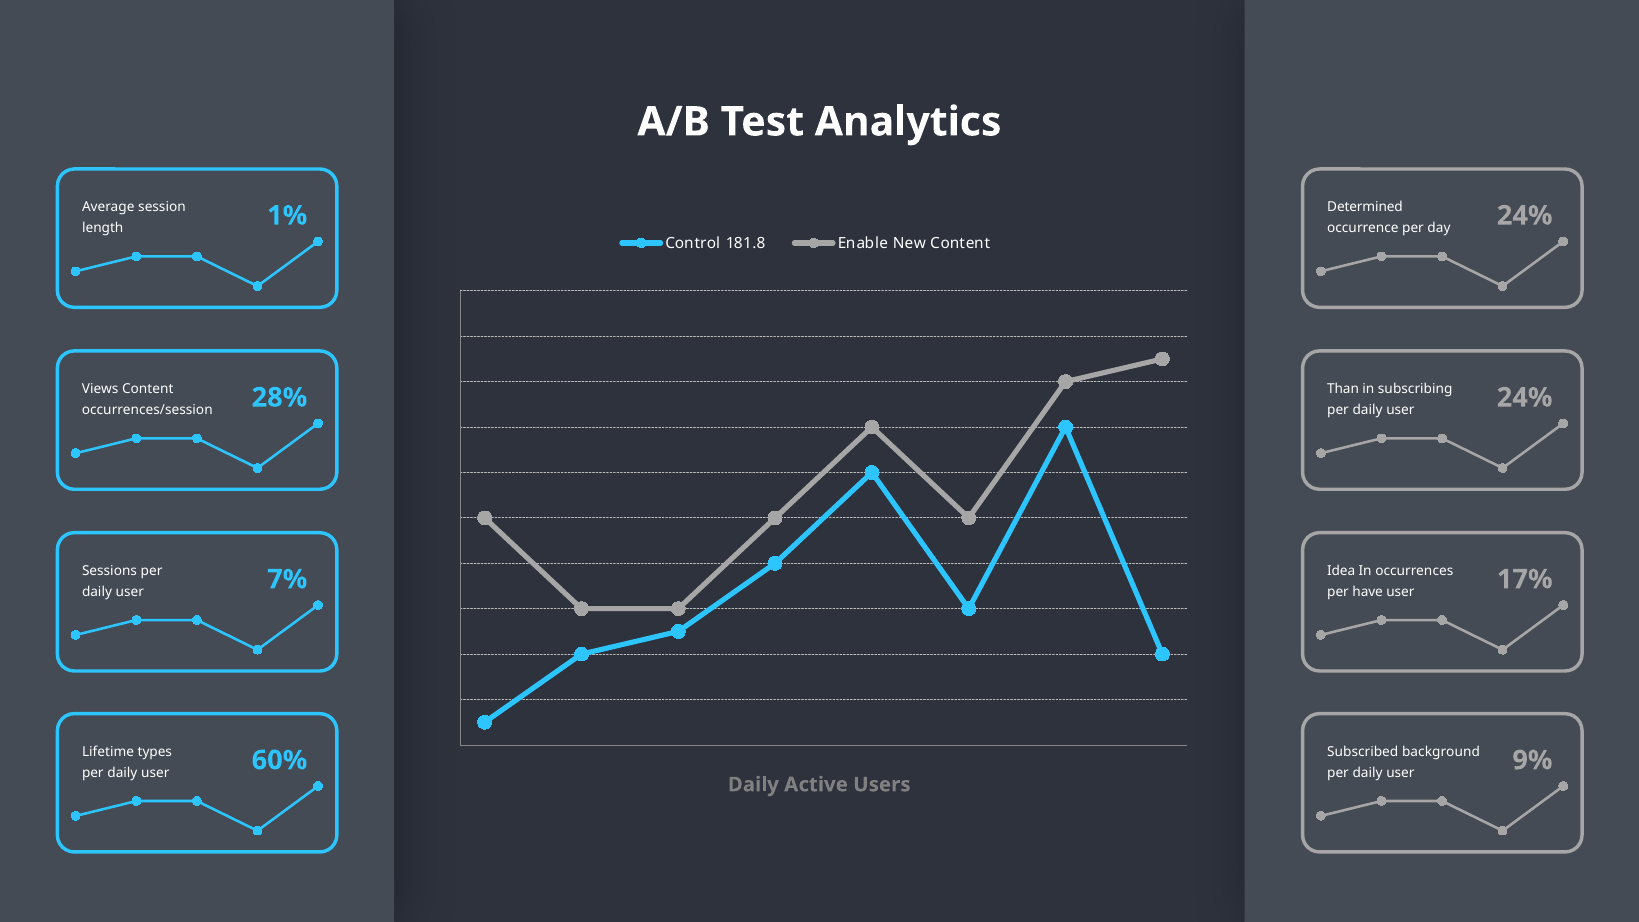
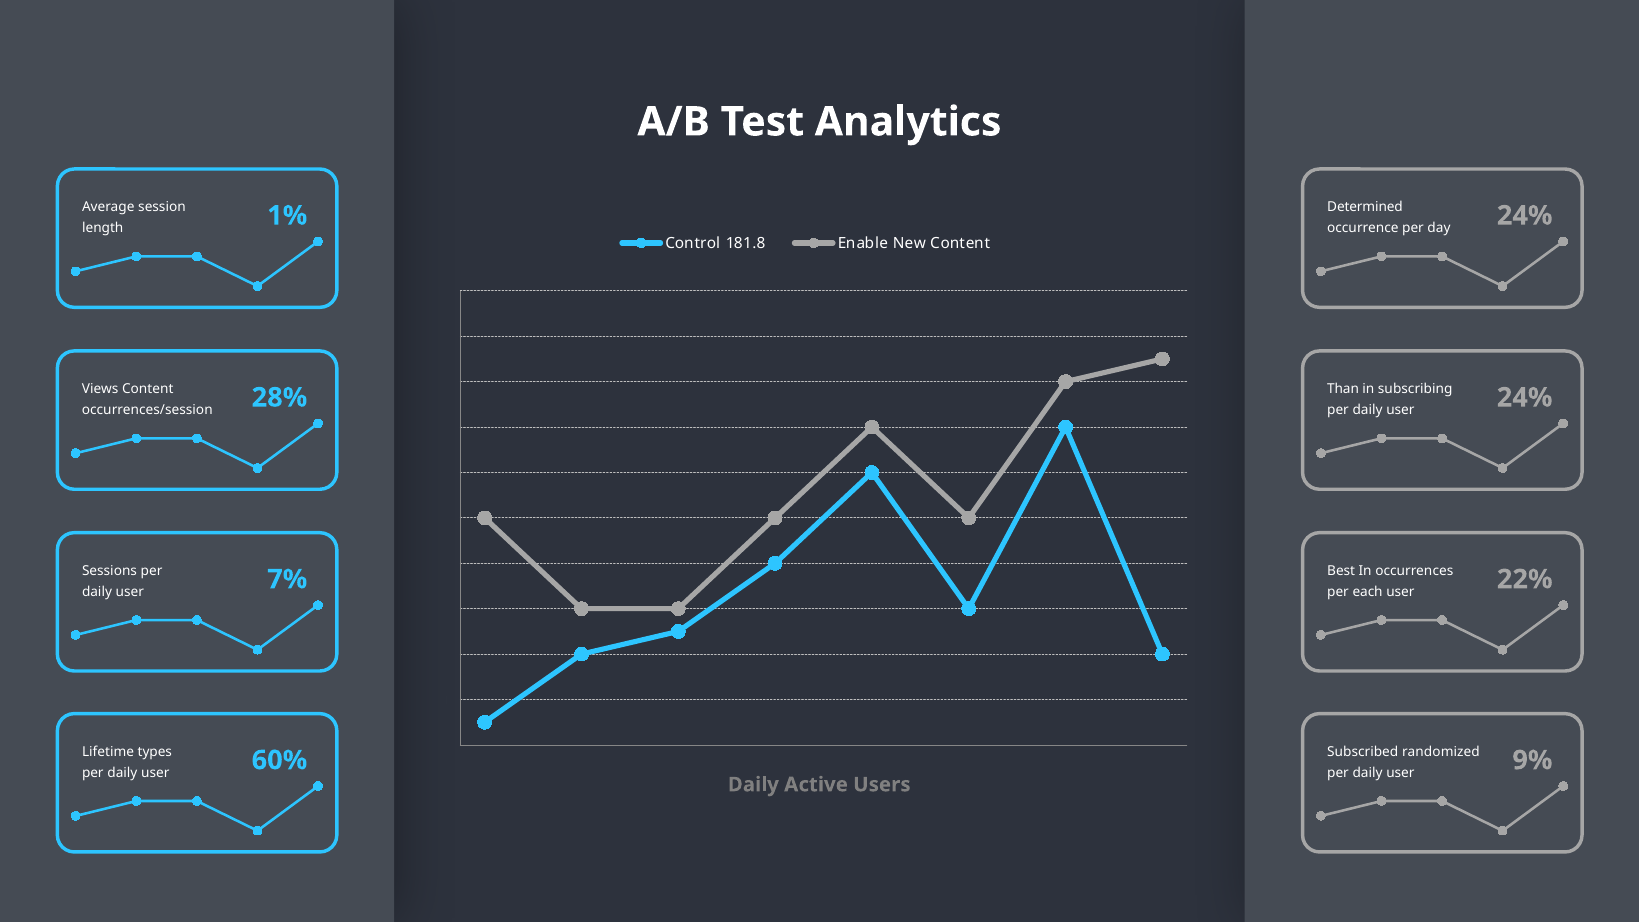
Idea: Idea -> Best (1341, 571)
have: have -> each (1368, 592)
17%: 17% -> 22% (1525, 579)
background: background -> randomized (1441, 751)
